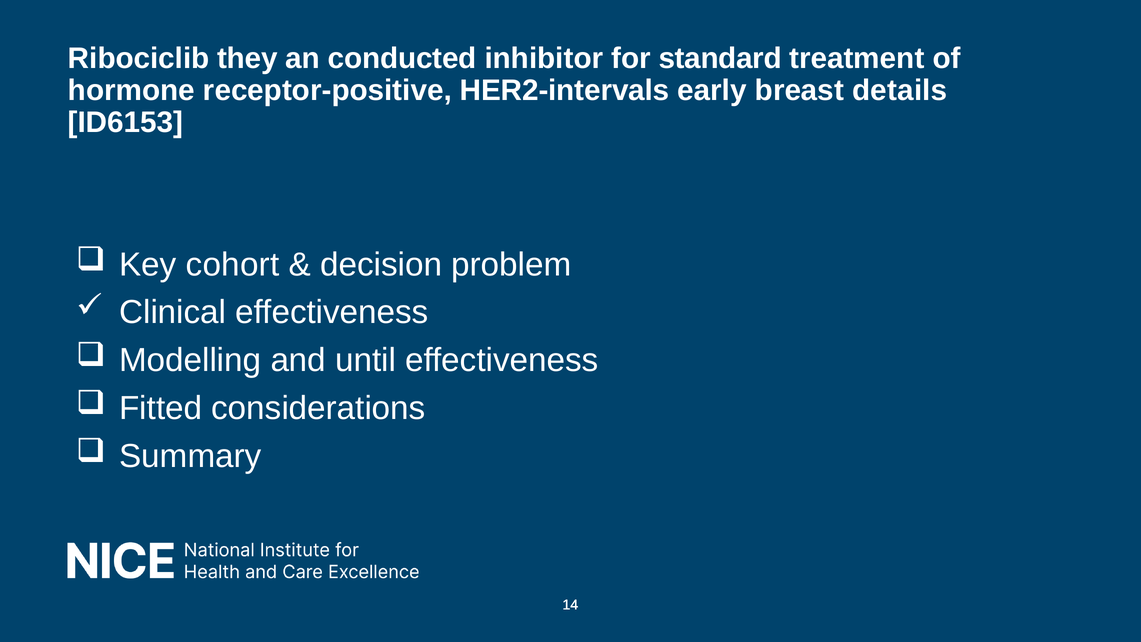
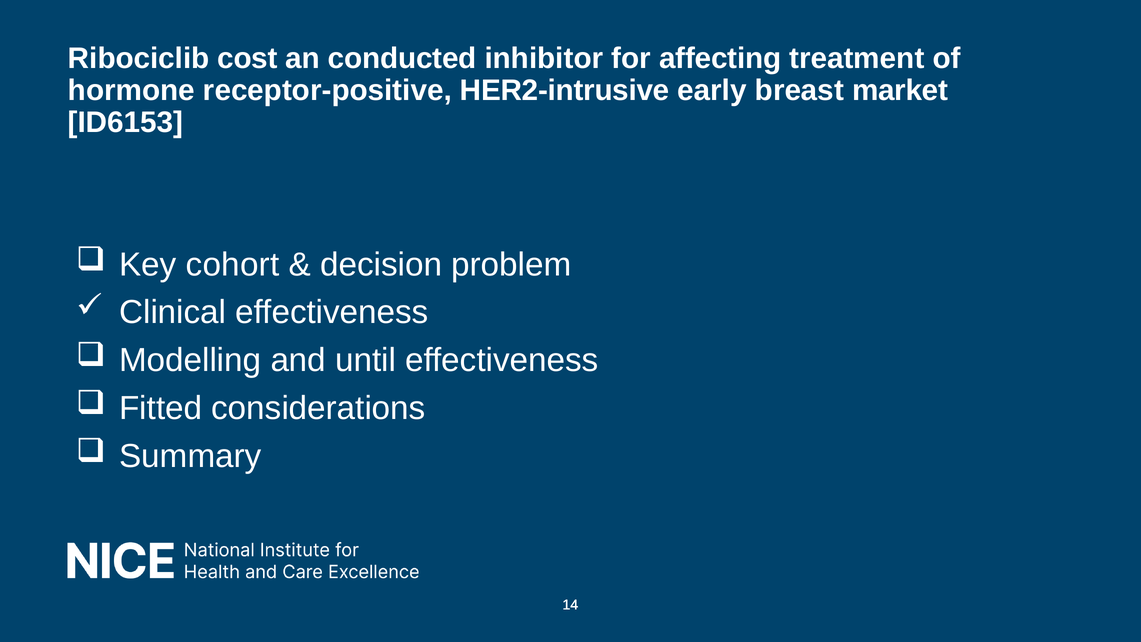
they: they -> cost (247, 58)
standard: standard -> affecting (720, 58)
HER2-intervals: HER2-intervals -> HER2-intrusive (565, 90)
details: details -> market (900, 90)
